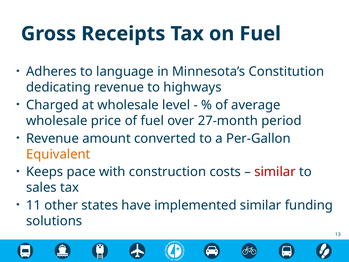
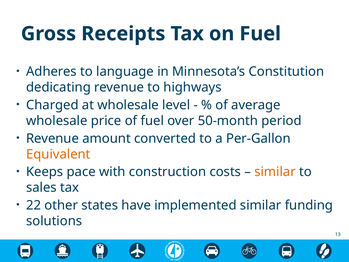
27-month: 27-month -> 50-month (228, 121)
similar colour: red -> orange (275, 172)
11: 11 -> 22 (34, 205)
